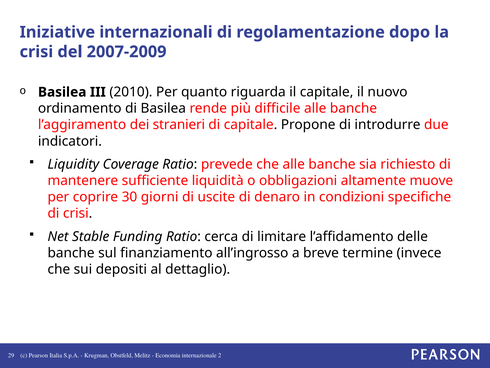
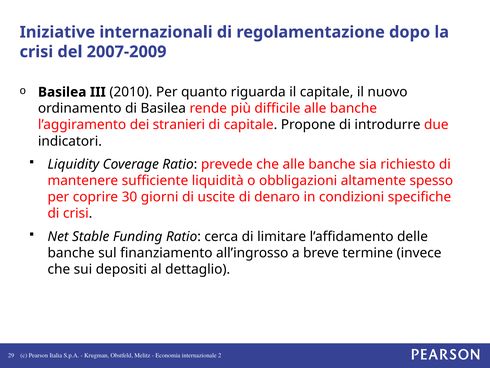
muove: muove -> spesso (431, 180)
